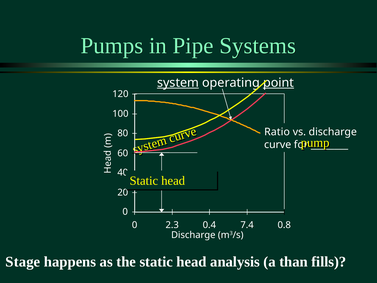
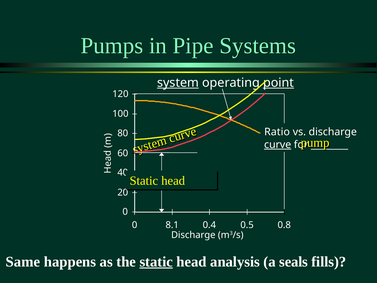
curve underline: none -> present (278, 144)
2.3: 2.3 -> 8.1 (172, 225)
7.4: 7.4 -> 0.5 (247, 225)
Stage: Stage -> Same (23, 261)
static underline: none -> present (156, 261)
than: than -> seals (294, 261)
